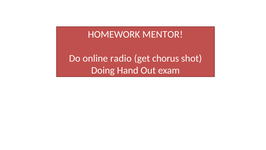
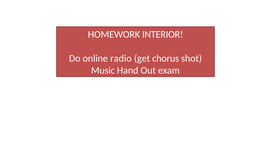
MENTOR: MENTOR -> INTERIOR (163, 34)
Doing: Doing -> Music (103, 70)
